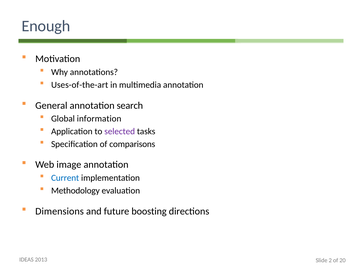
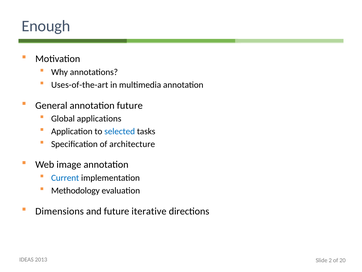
annotation search: search -> future (130, 105)
information: information -> applications (99, 118)
selected colour: purple -> blue (120, 131)
comparisons: comparisons -> architecture (132, 144)
boosting: boosting -> iterative (149, 211)
